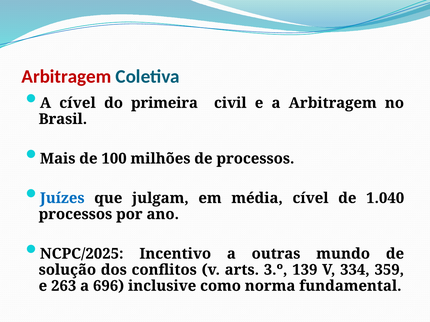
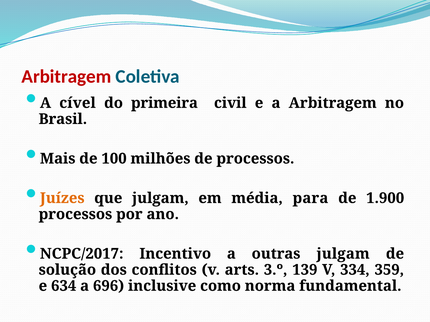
Juízes colour: blue -> orange (62, 198)
média cível: cível -> para (310, 198)
1.040: 1.040 -> 1.900 (385, 198)
NCPC/2025: NCPC/2025 -> NCPC/2017 (82, 254)
outras mundo: mundo -> julgam (343, 254)
263: 263 -> 634 (64, 286)
